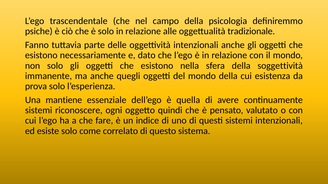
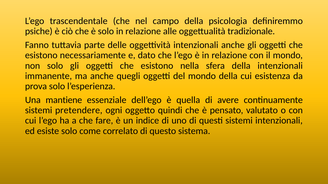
della soggettività: soggettività -> intenzionali (280, 66)
riconoscere: riconoscere -> pretendere (79, 111)
